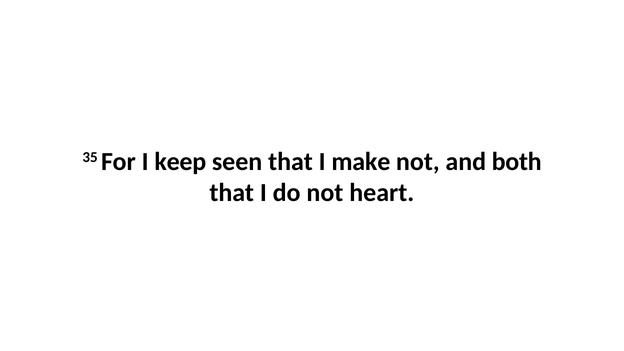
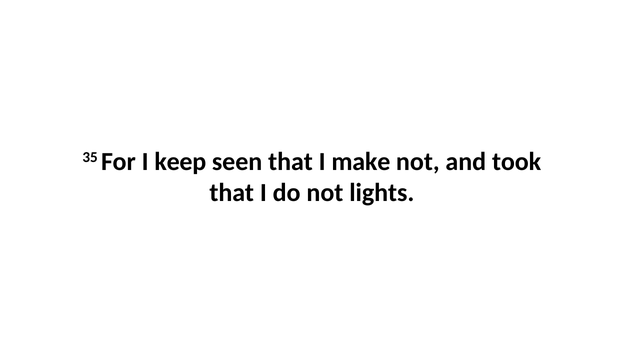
both: both -> took (517, 162)
heart: heart -> lights (382, 193)
